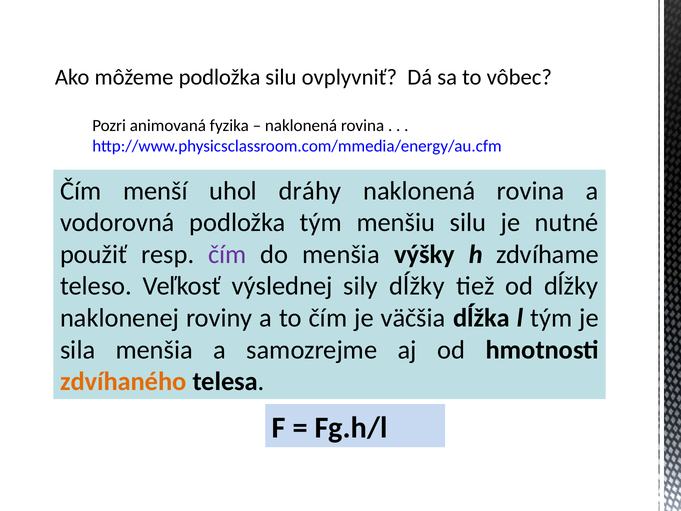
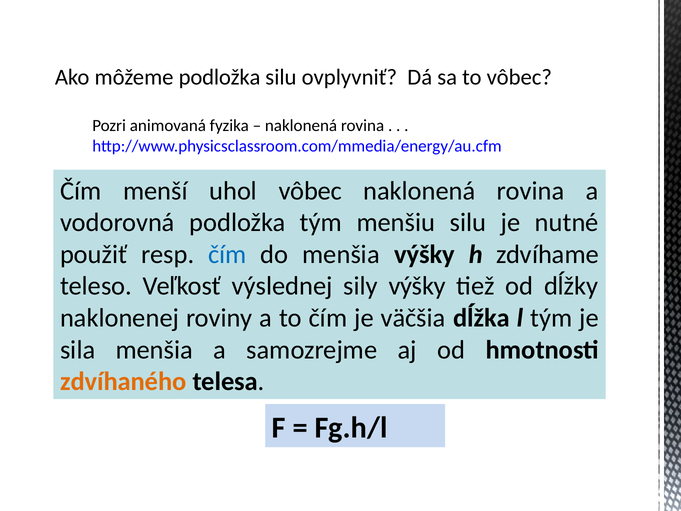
uhol dráhy: dráhy -> vôbec (310, 191)
čím colour: purple -> blue (227, 254)
sily dĺžky: dĺžky -> výšky (417, 286)
